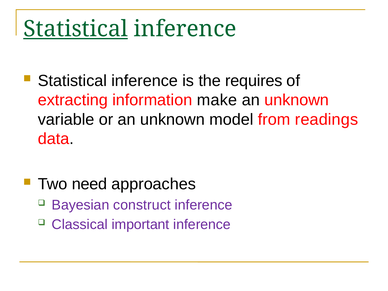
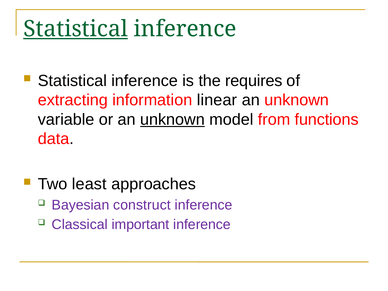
make: make -> linear (217, 100)
unknown underline: none -> present (173, 119)
readings: readings -> functions (327, 119)
need: need -> least (89, 184)
